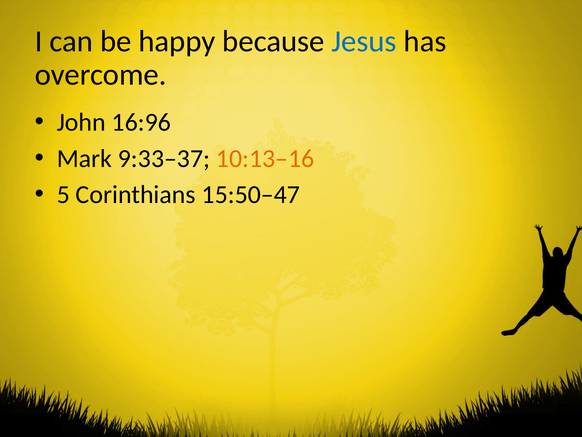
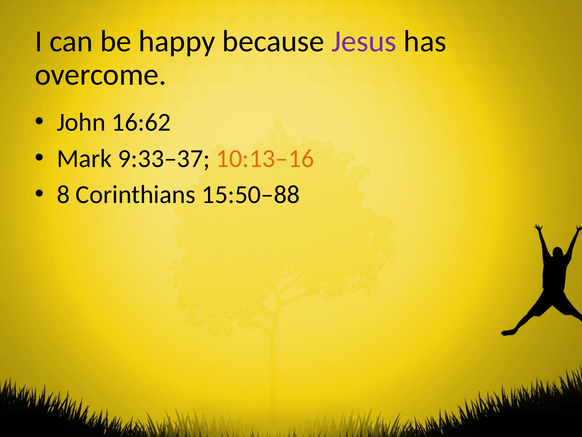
Jesus colour: blue -> purple (364, 41)
16:96: 16:96 -> 16:62 (141, 122)
5: 5 -> 8 (63, 195)
15:50–47: 15:50–47 -> 15:50–88 (251, 195)
